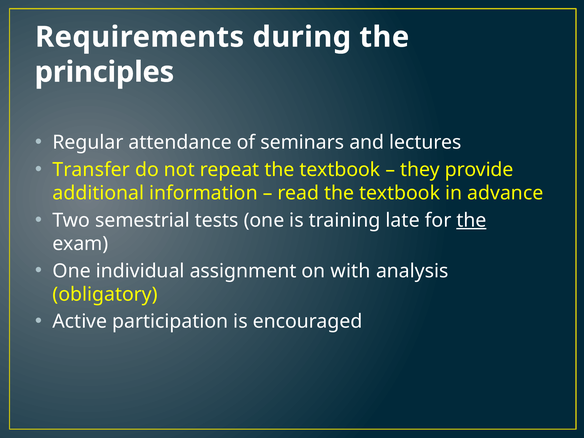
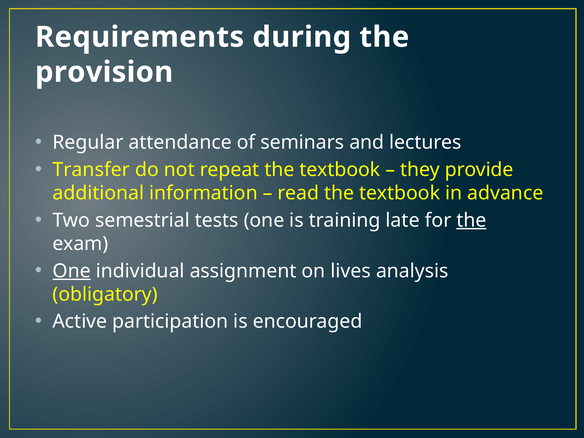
principles: principles -> provision (104, 72)
One underline: none -> present (72, 271)
with: with -> lives (351, 271)
